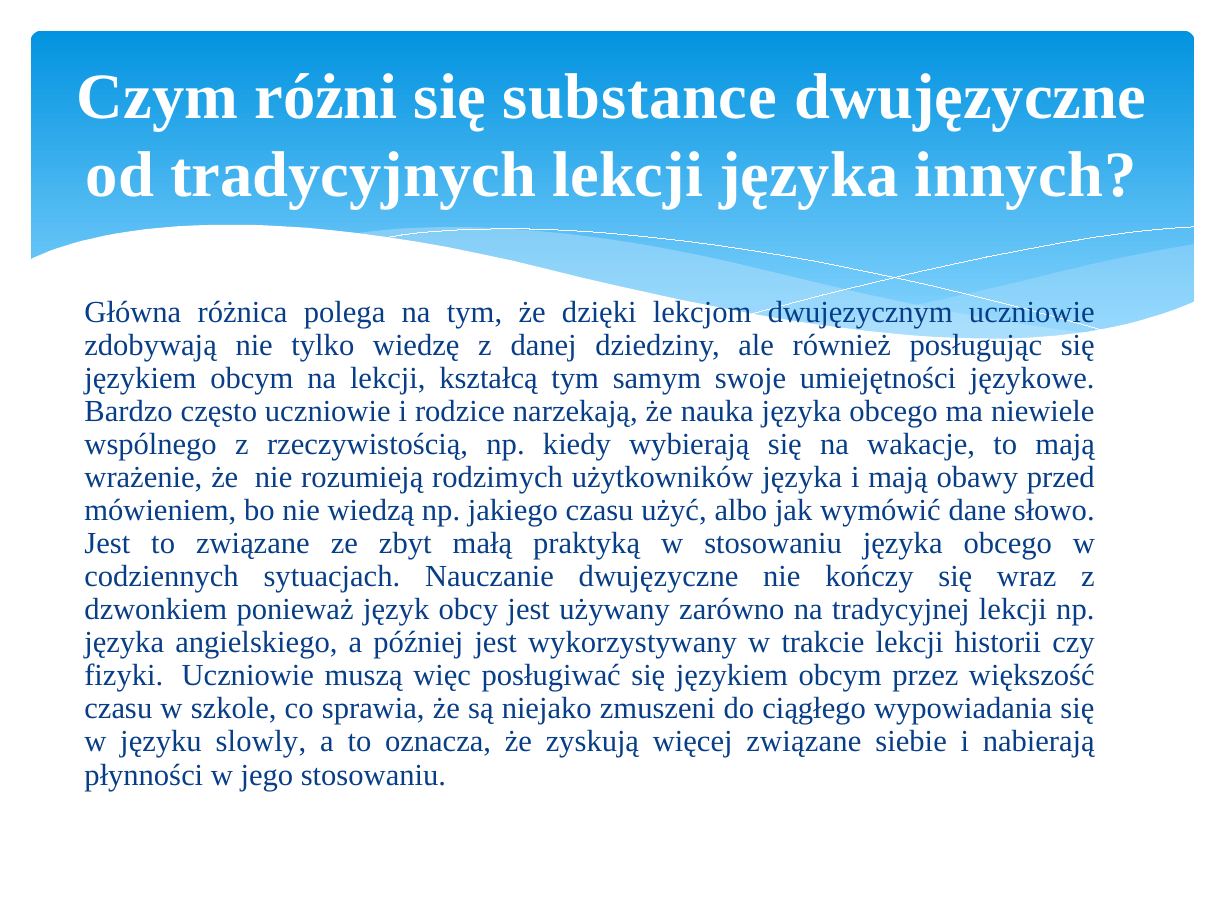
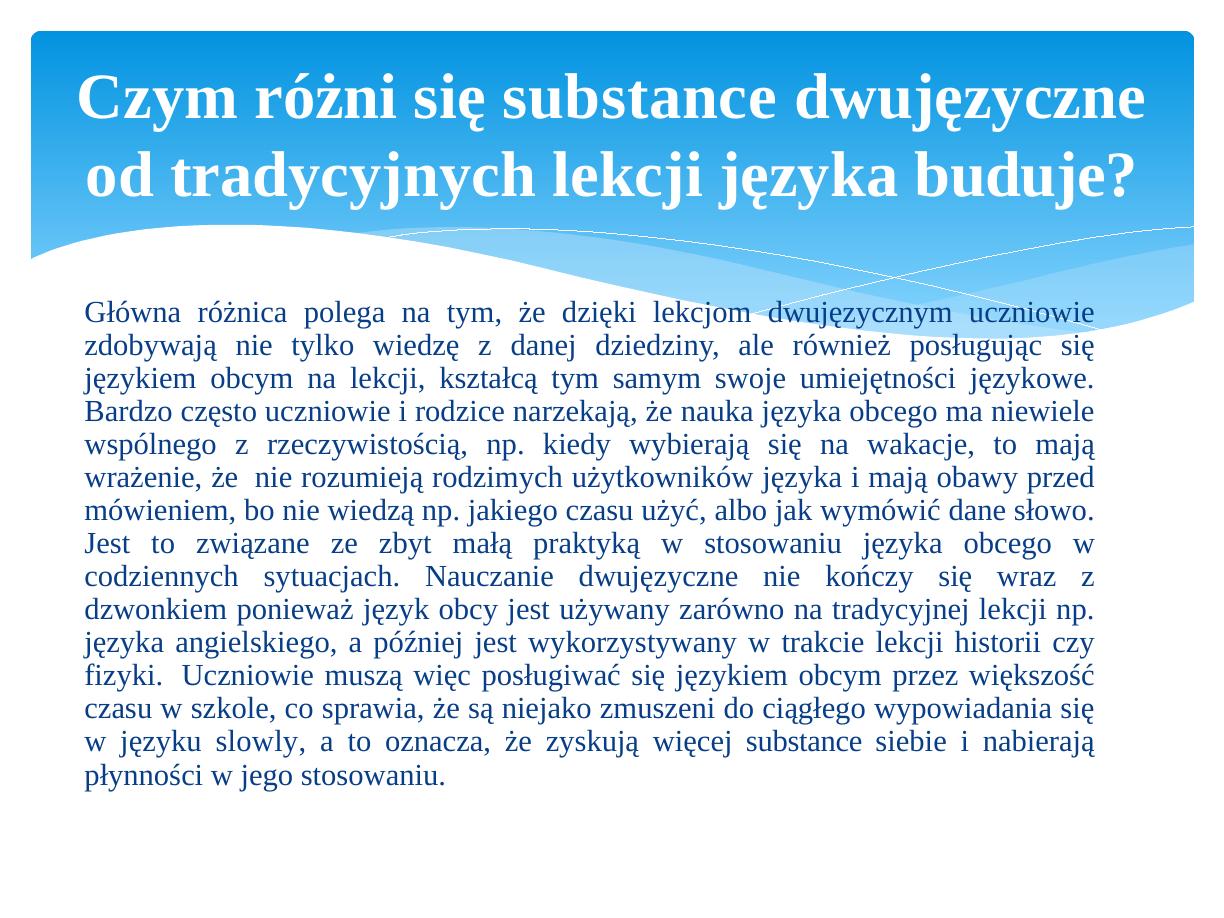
innych: innych -> buduje (1026, 175)
więcej związane: związane -> substance (804, 742)
